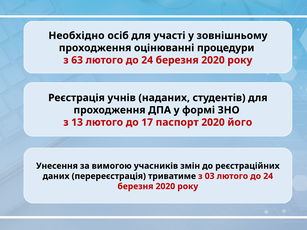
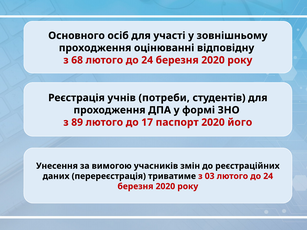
Необхідно: Необхідно -> Основного (77, 36)
процедури: процедури -> відповідну (226, 48)
63: 63 -> 68 (77, 60)
наданих: наданих -> потреби (164, 98)
13: 13 -> 89 (77, 122)
